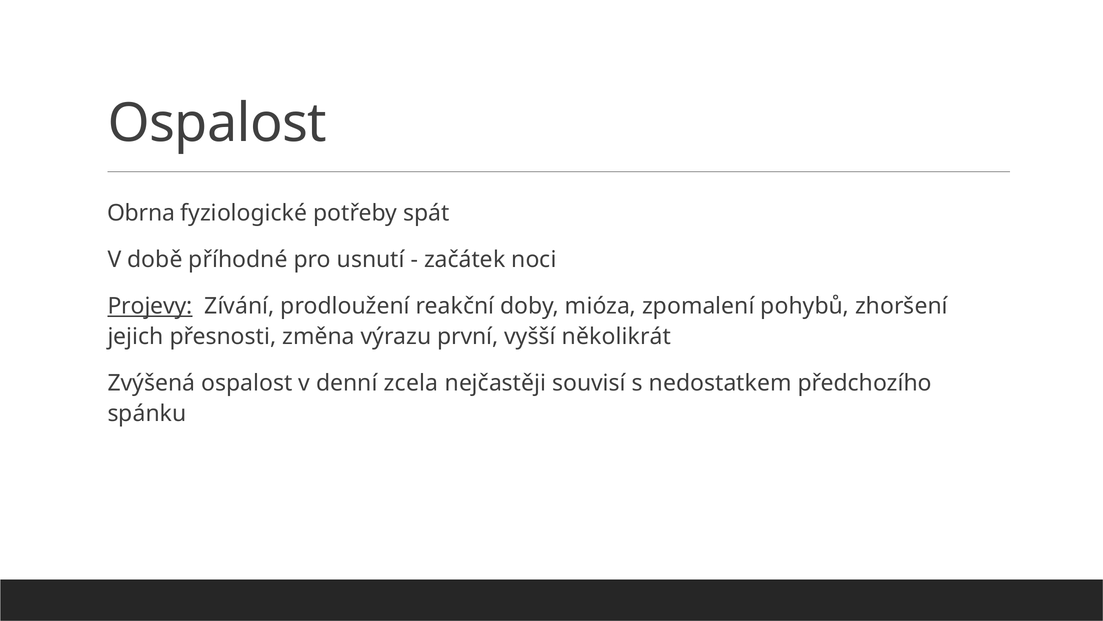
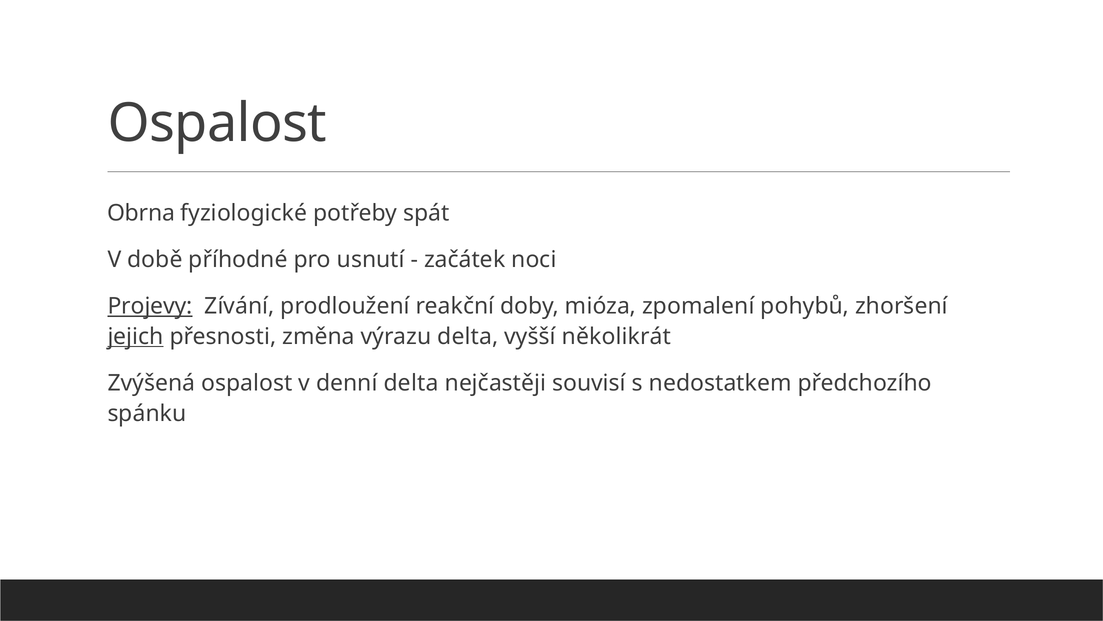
jejich underline: none -> present (136, 336)
výrazu první: první -> delta (468, 336)
denní zcela: zcela -> delta (411, 383)
